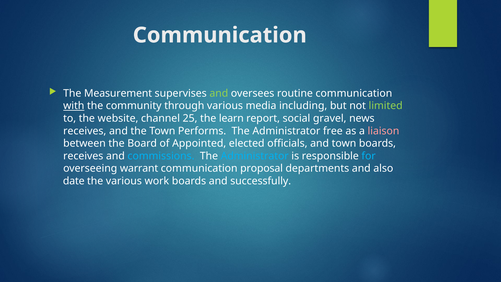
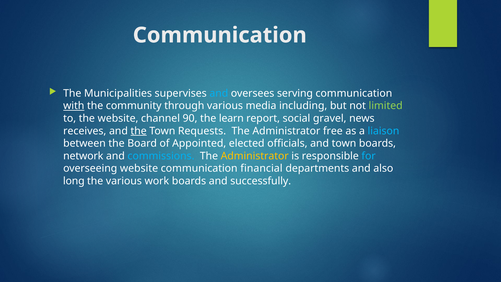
Measurement: Measurement -> Municipalities (118, 93)
and colour: light green -> light blue (219, 93)
routine: routine -> serving (295, 93)
25: 25 -> 90 (190, 118)
the underline: none -> present (139, 131)
Performs: Performs -> Requests (202, 131)
liaison colour: pink -> light blue (383, 131)
receives: receives -> network (83, 156)
Administrator colour: light blue -> yellow (255, 156)
overseeing warrant: warrant -> website (139, 168)
proposal: proposal -> financial (261, 168)
date: date -> long (74, 181)
